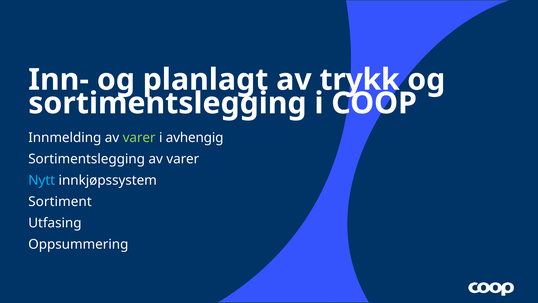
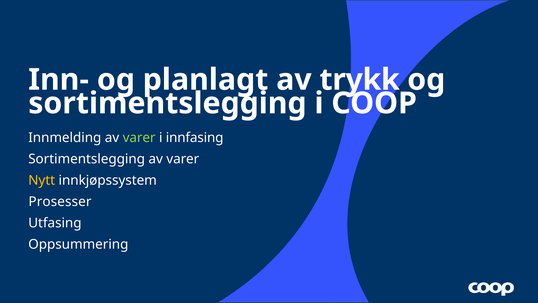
avhengig: avhengig -> innfasing (195, 138)
Nytt colour: light blue -> yellow (42, 180)
Sortiment: Sortiment -> Prosesser (60, 202)
